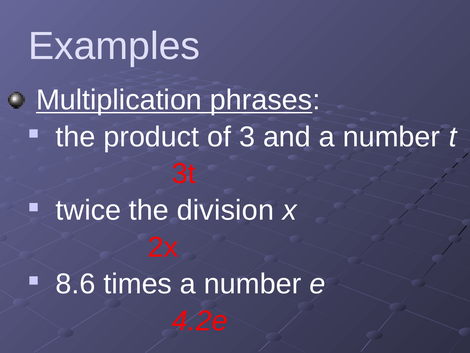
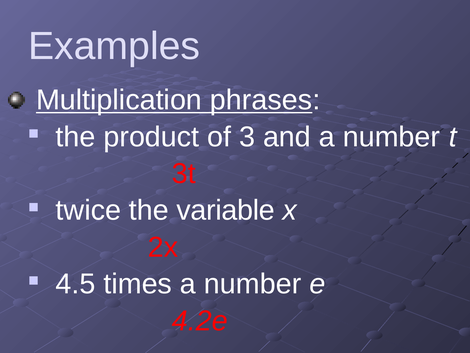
division: division -> variable (226, 210)
8.6: 8.6 -> 4.5 (76, 284)
